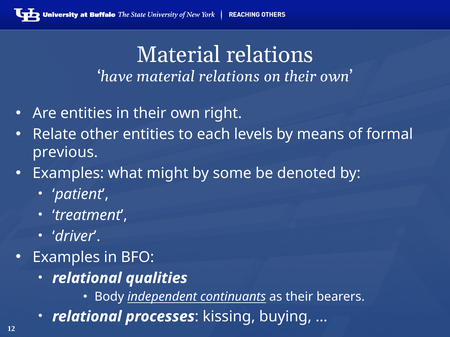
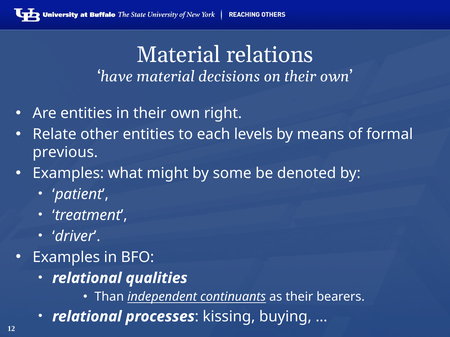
have material relations: relations -> decisions (229, 77)
Body: Body -> Than (109, 297)
